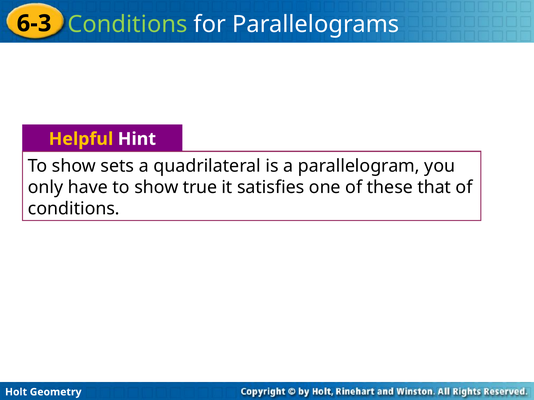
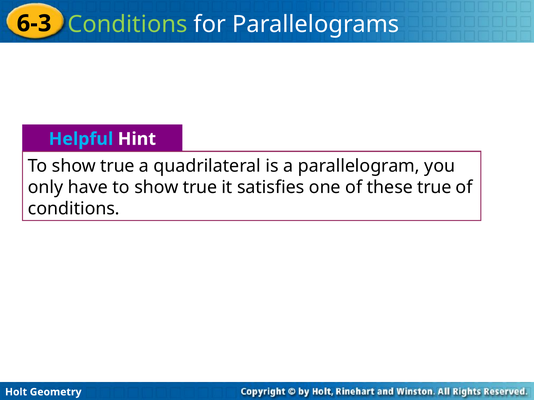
Helpful colour: yellow -> light blue (81, 139)
sets: sets -> true (117, 166)
these that: that -> true (434, 187)
